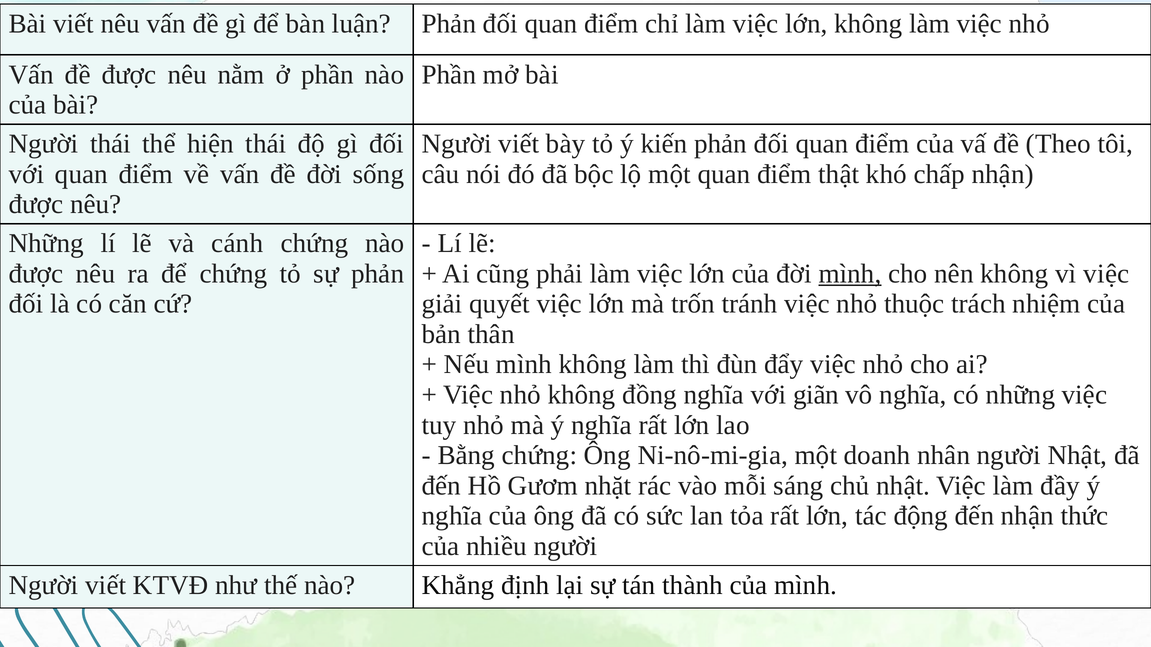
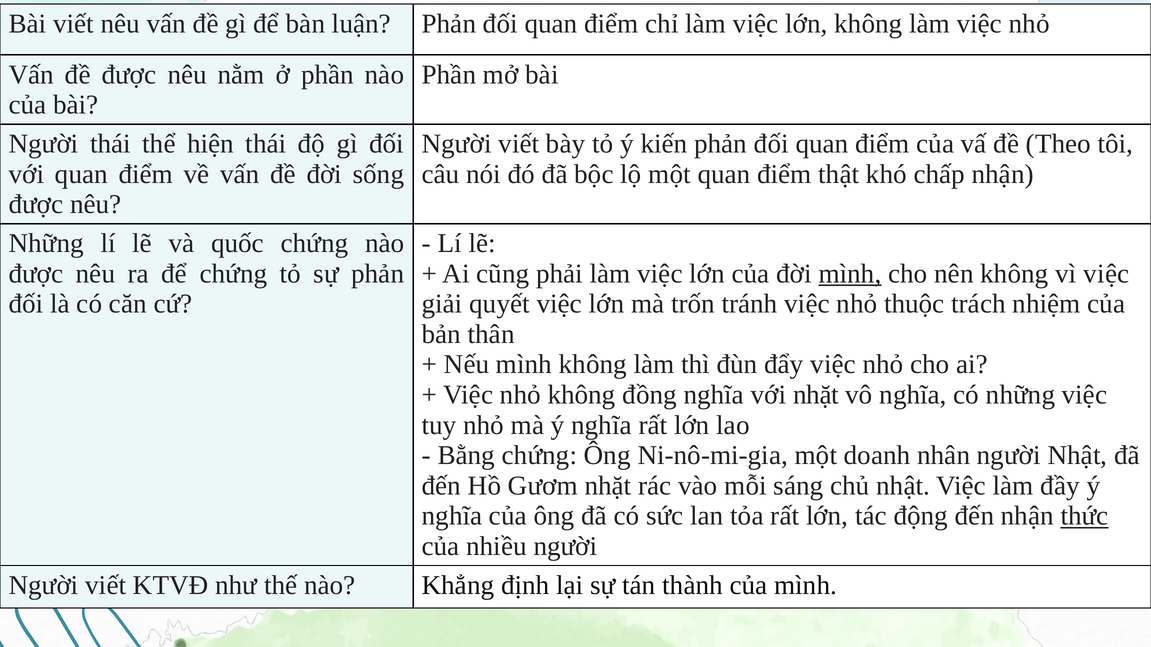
cánh: cánh -> quốc (237, 243)
với giãn: giãn -> nhặt (816, 395)
thức underline: none -> present (1085, 516)
